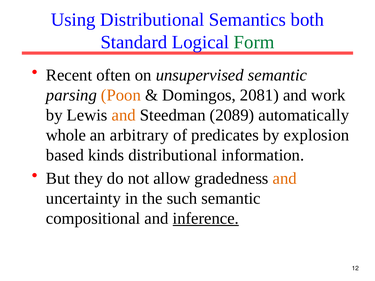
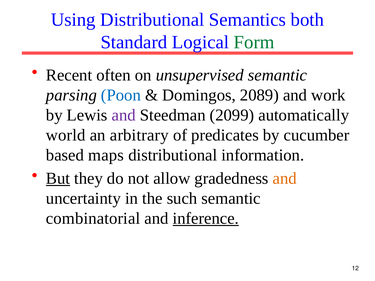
Poon colour: orange -> blue (121, 95)
2081: 2081 -> 2089 (259, 95)
and colour: orange -> purple (124, 115)
2089: 2089 -> 2099 (232, 115)
whole: whole -> world (66, 135)
explosion: explosion -> cucumber (317, 135)
kinds: kinds -> maps (106, 155)
But underline: none -> present (58, 179)
compositional: compositional -> combinatorial (93, 219)
